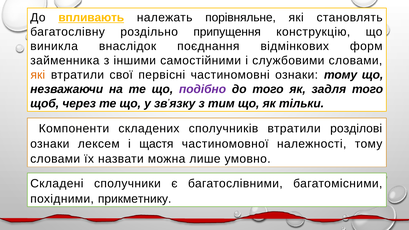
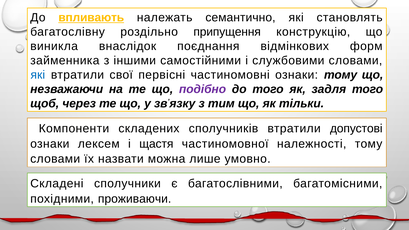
порівняльне: порівняльне -> семантично (240, 18)
які colour: orange -> blue (38, 75)
розділові: розділові -> допустові (356, 128)
прикметнику: прикметнику -> проживаючи (135, 199)
